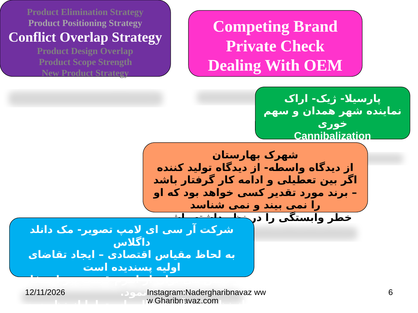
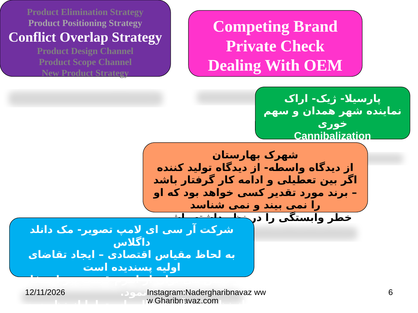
Design Overlap: Overlap -> Channel (117, 51)
Scope Strength: Strength -> Channel (115, 62)
